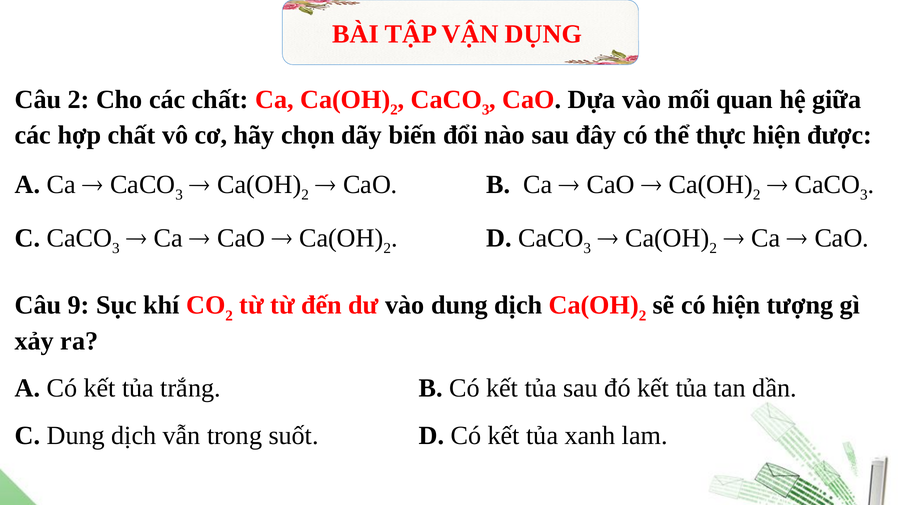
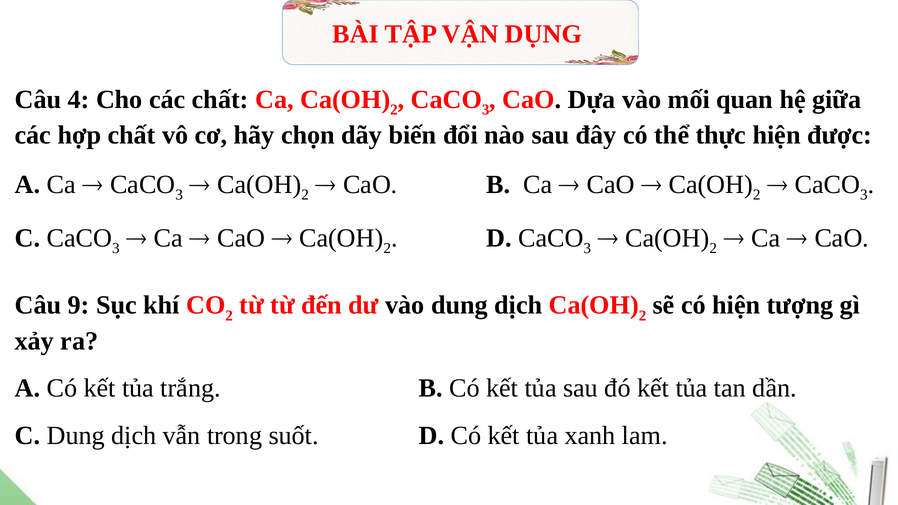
Câu 2: 2 -> 4 (79, 99)
